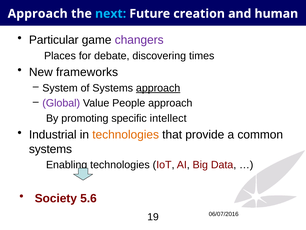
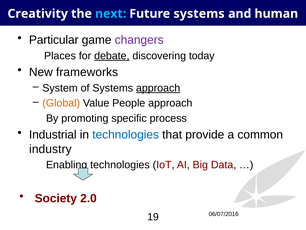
Approach: Approach -> Creativity (38, 14)
Future creation: creation -> systems (199, 14)
debate underline: none -> present (112, 56)
times: times -> today (202, 56)
Global colour: purple -> orange (61, 103)
intellect: intellect -> process (168, 118)
technologies colour: orange -> blue (126, 134)
systems: systems -> industry (50, 149)
5.6: 5.6 -> 2.0 (88, 198)
